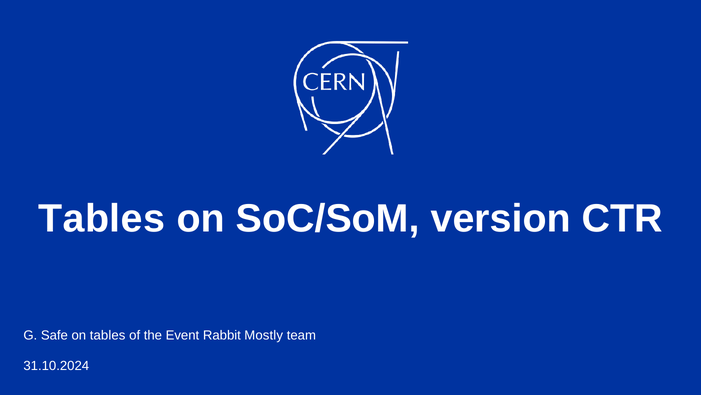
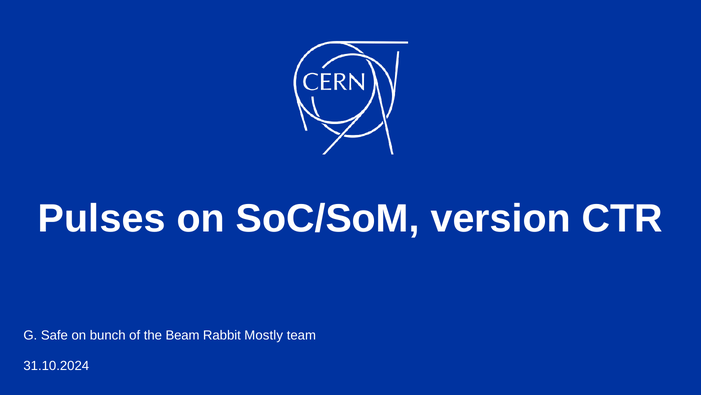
Tables: Tables -> Pulses (102, 218)
on tables: tables -> bunch (108, 335)
Event: Event -> Beam (182, 335)
